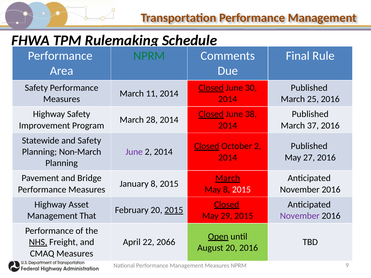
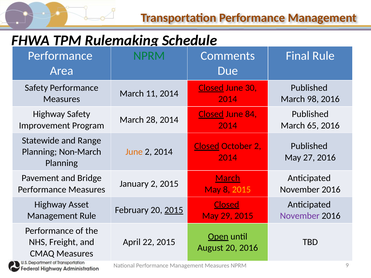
25: 25 -> 98 (313, 99)
38: 38 -> 84 (251, 114)
37: 37 -> 65 (313, 126)
and Safety: Safety -> Range (89, 141)
June colour: purple -> orange (134, 152)
January 8: 8 -> 2 (154, 184)
2015 colour: white -> yellow (241, 190)
Management That: That -> Rule (88, 216)
NHS underline: present -> none (38, 242)
22 2066: 2066 -> 2015 (166, 242)
